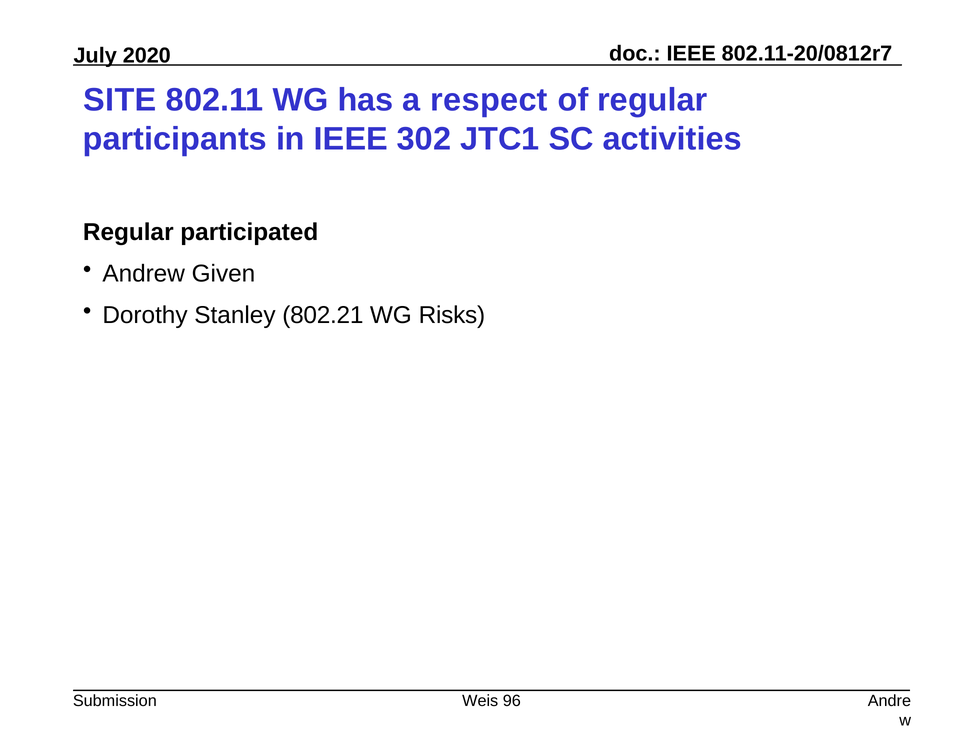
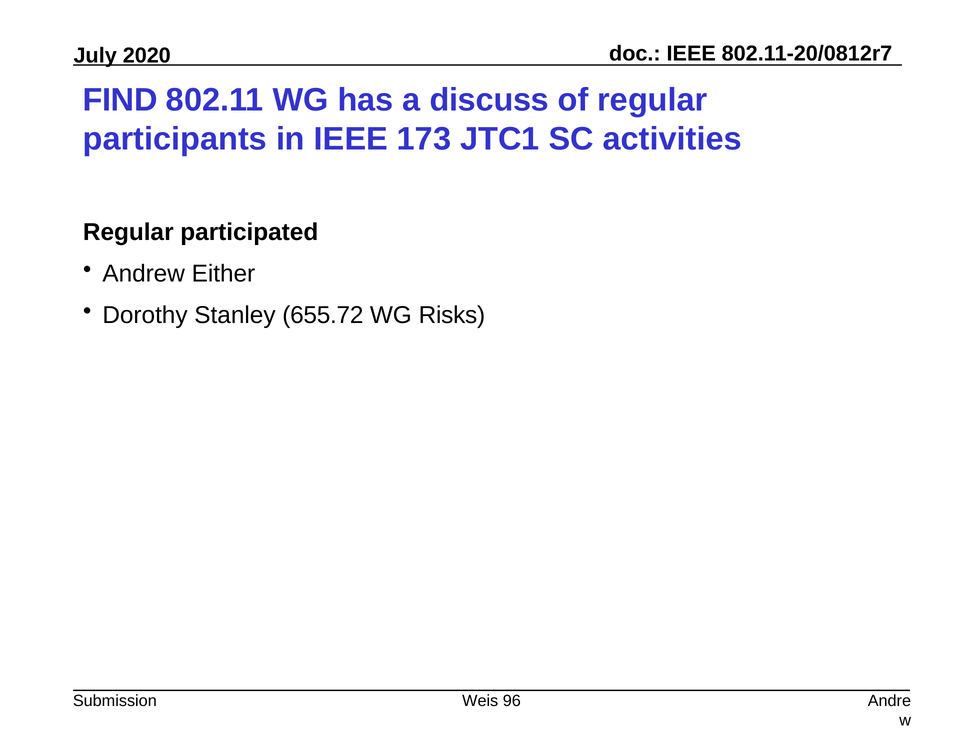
SITE: SITE -> FIND (120, 100)
respect: respect -> discuss (489, 100)
302: 302 -> 173 (424, 139)
Given: Given -> Either (223, 274)
802.21: 802.21 -> 655.72 (323, 315)
